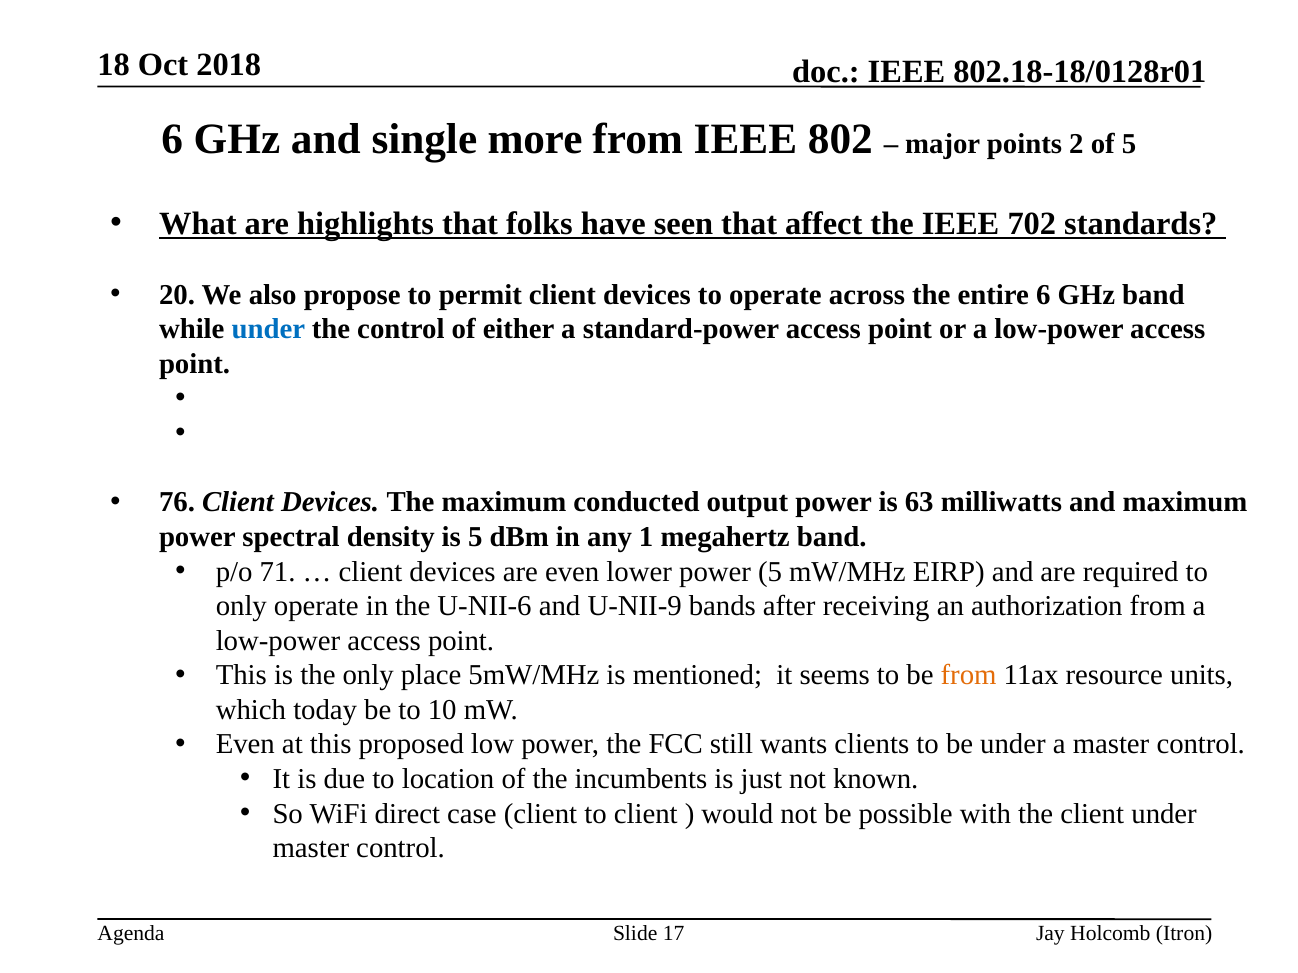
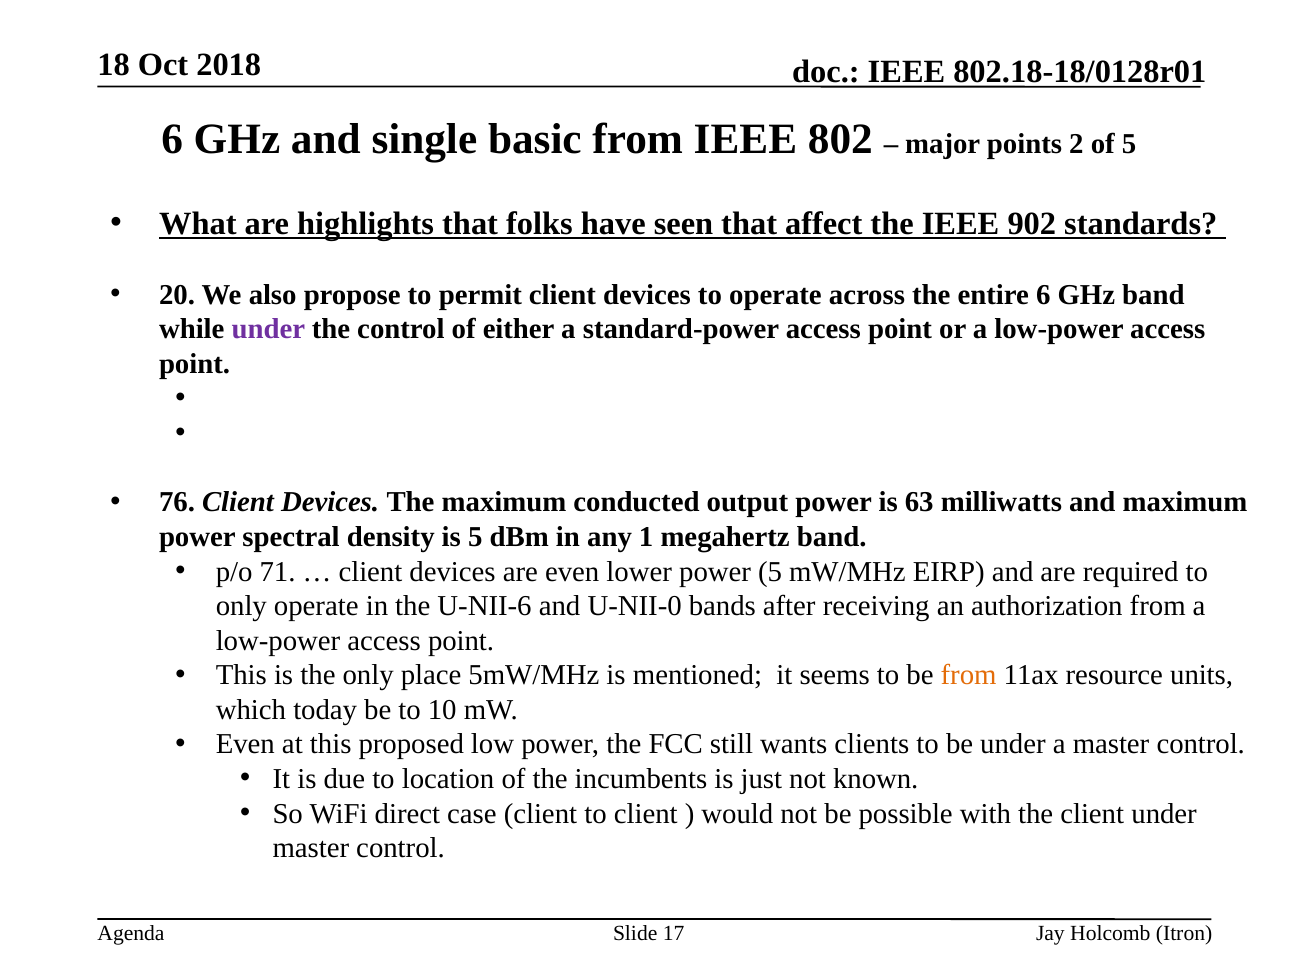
more: more -> basic (535, 139)
702: 702 -> 902 (1032, 224)
under colour: blue -> purple (268, 330)
U-NII-9: U-NII-9 -> U-NII-0 (635, 606)
